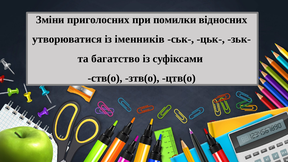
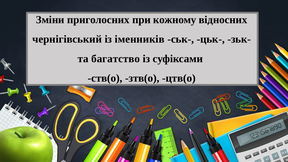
помилки: помилки -> кожному (175, 20)
утворюватися: утворюватися -> чернігівський (67, 39)
